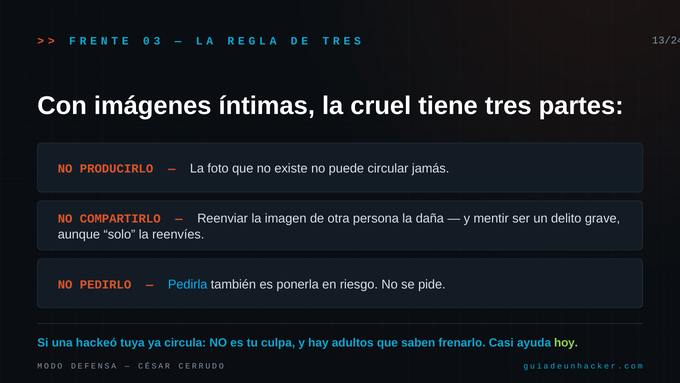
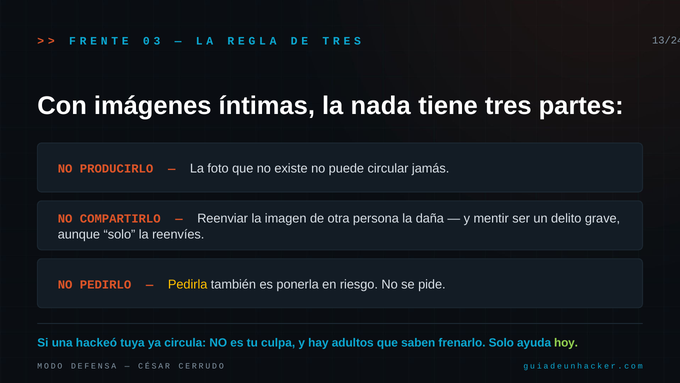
cruel: cruel -> nada (381, 105)
Pedirla colour: light blue -> yellow (188, 284)
frenarlo Casi: Casi -> Solo (501, 343)
